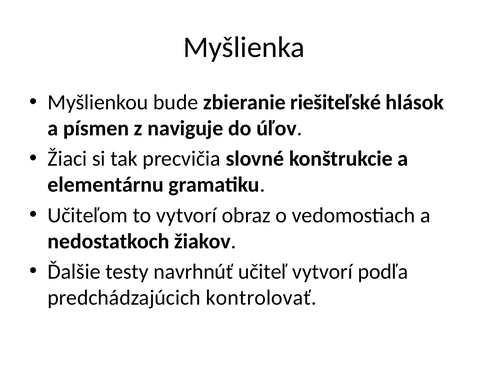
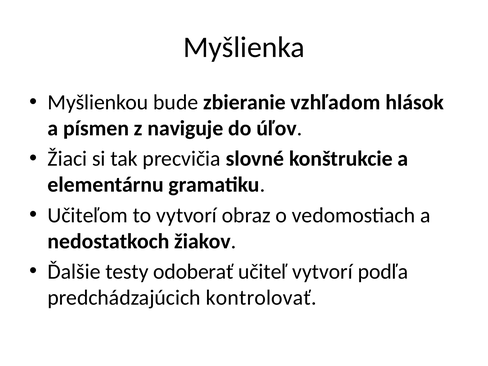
riešiteľské: riešiteľské -> vzhľadom (335, 102)
navrhnúť: navrhnúť -> odoberať (193, 272)
